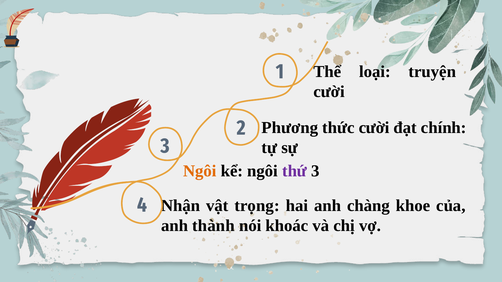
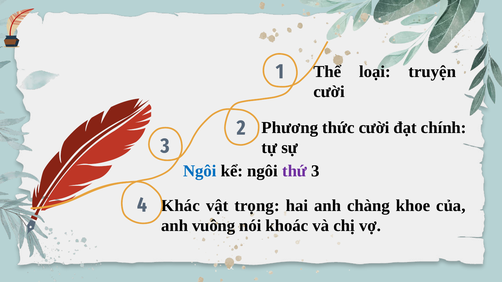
Ngôi colour: orange -> blue (200, 171)
Nhận: Nhận -> Khác (180, 206)
thành: thành -> vuông (214, 226)
